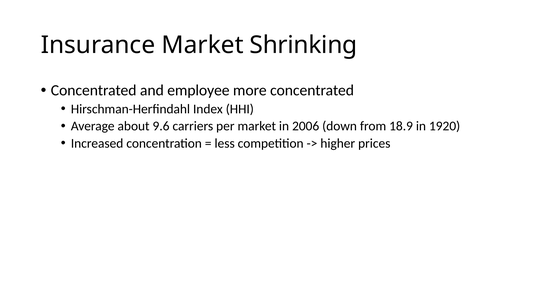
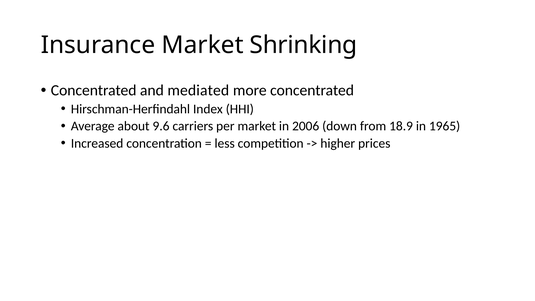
employee: employee -> mediated (198, 90)
1920: 1920 -> 1965 (445, 126)
